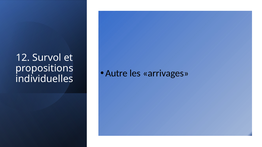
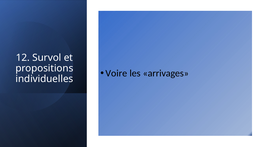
Autre: Autre -> Voire (116, 73)
